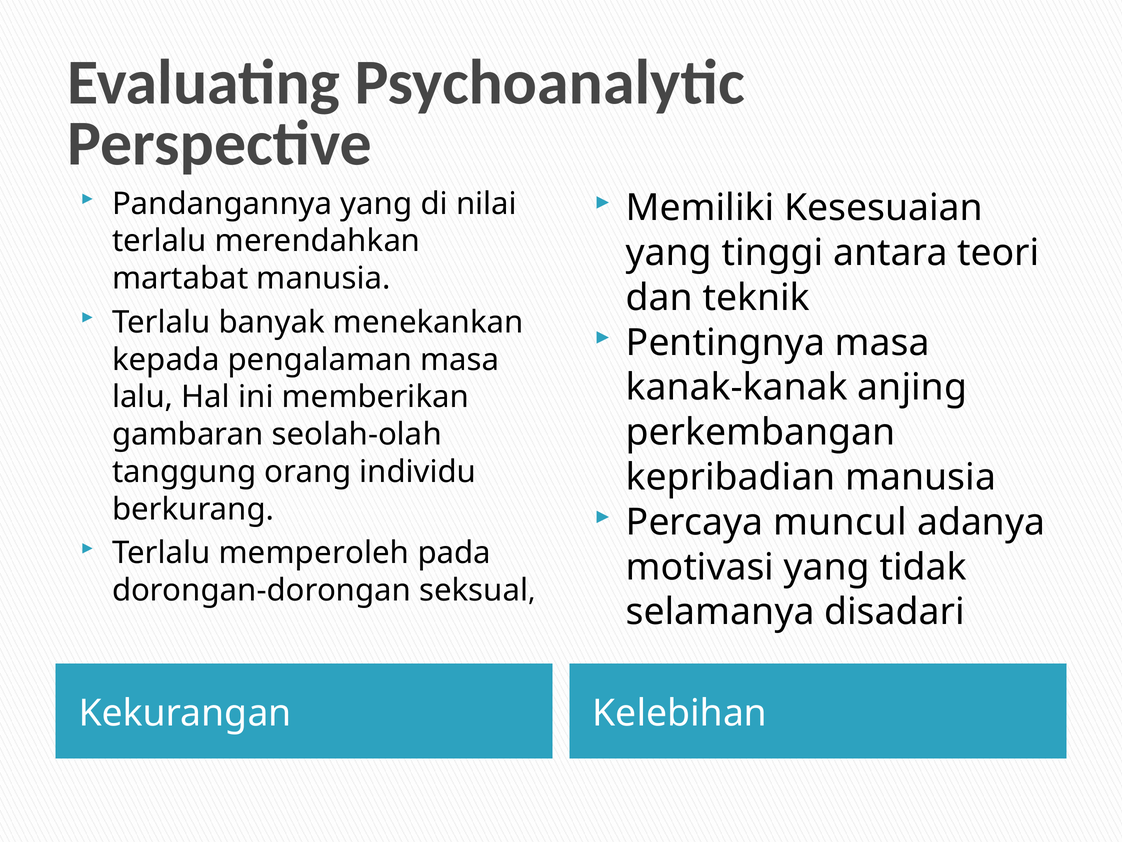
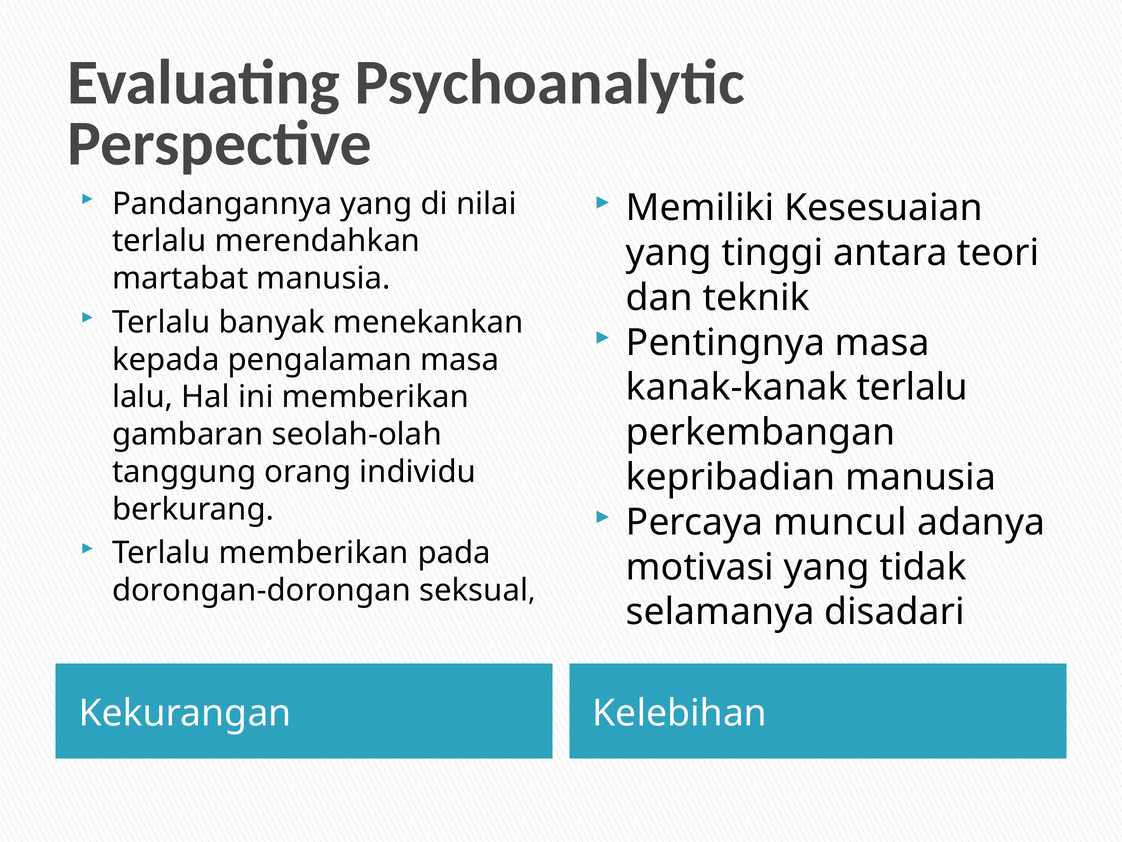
kanak-kanak anjing: anjing -> terlalu (912, 387)
Terlalu memperoleh: memperoleh -> memberikan (314, 553)
